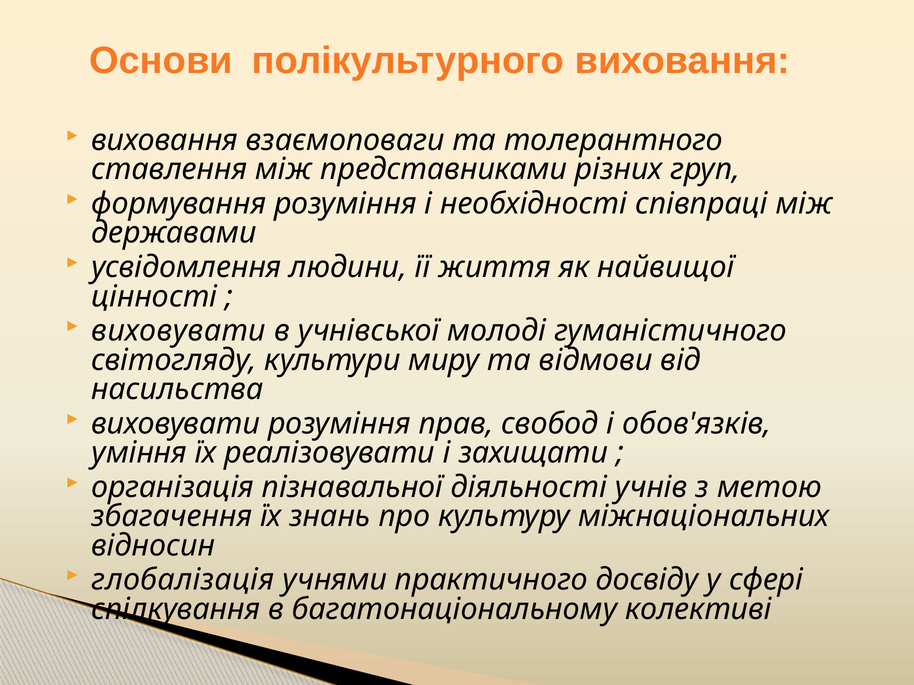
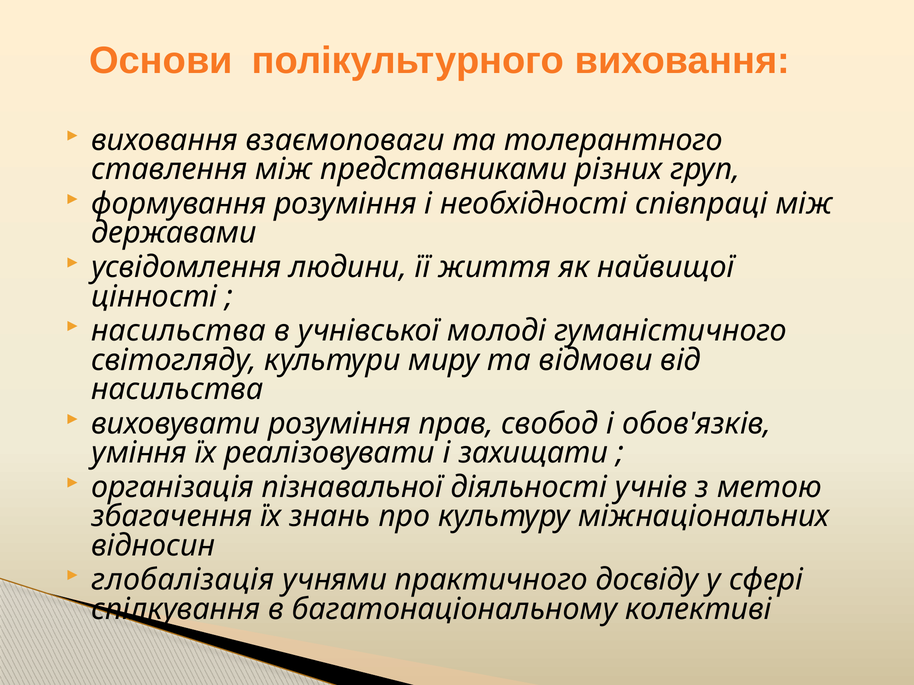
виховувати: виховувати -> насильства (179, 331)
